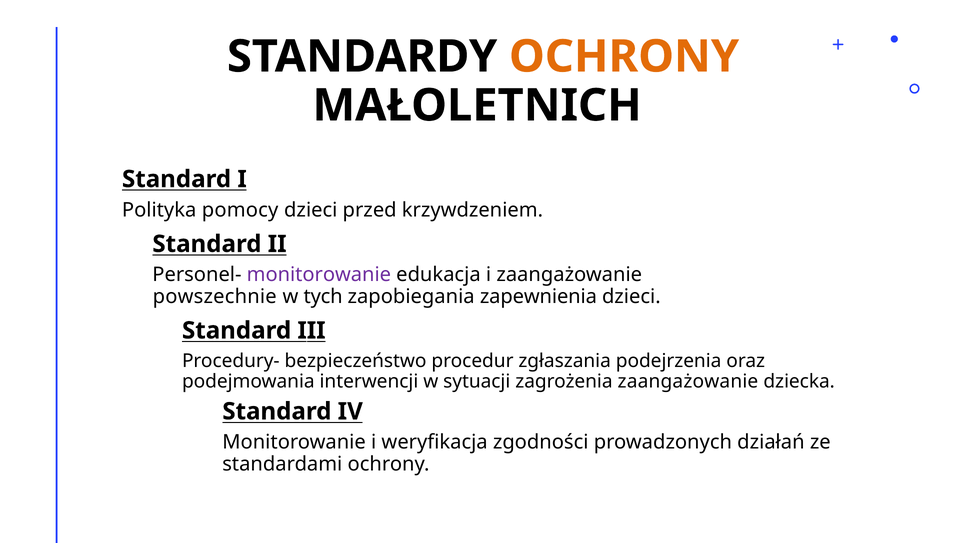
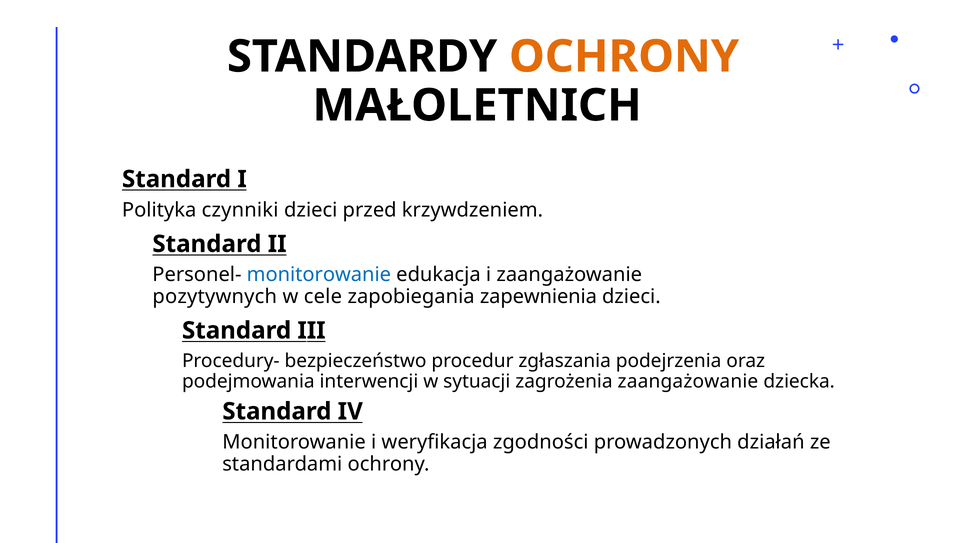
pomocy: pomocy -> czynniki (240, 210)
monitorowanie colour: purple -> blue (319, 275)
powszechnie: powszechnie -> pozytywnych (215, 297)
tych: tych -> cele (323, 297)
